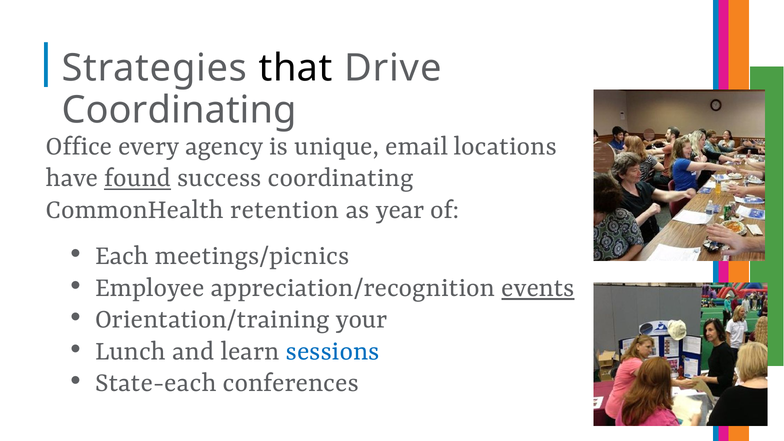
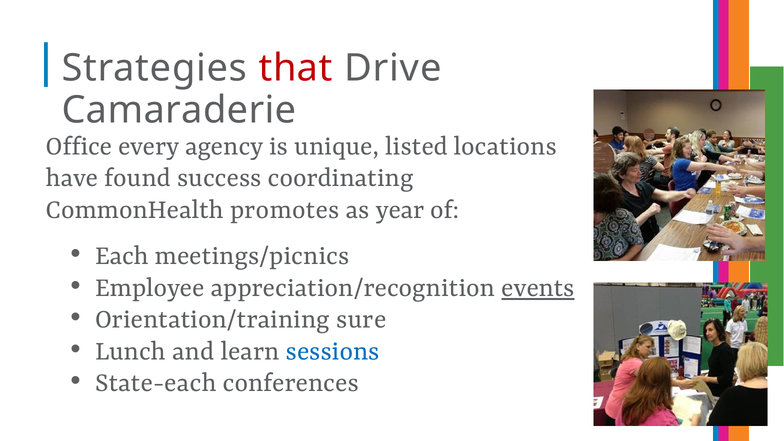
that colour: black -> red (296, 68)
Coordinating: Coordinating -> Camaraderie (179, 110)
email: email -> listed (417, 145)
found underline: present -> none (138, 177)
retention: retention -> promotes (285, 209)
your: your -> sure (361, 318)
